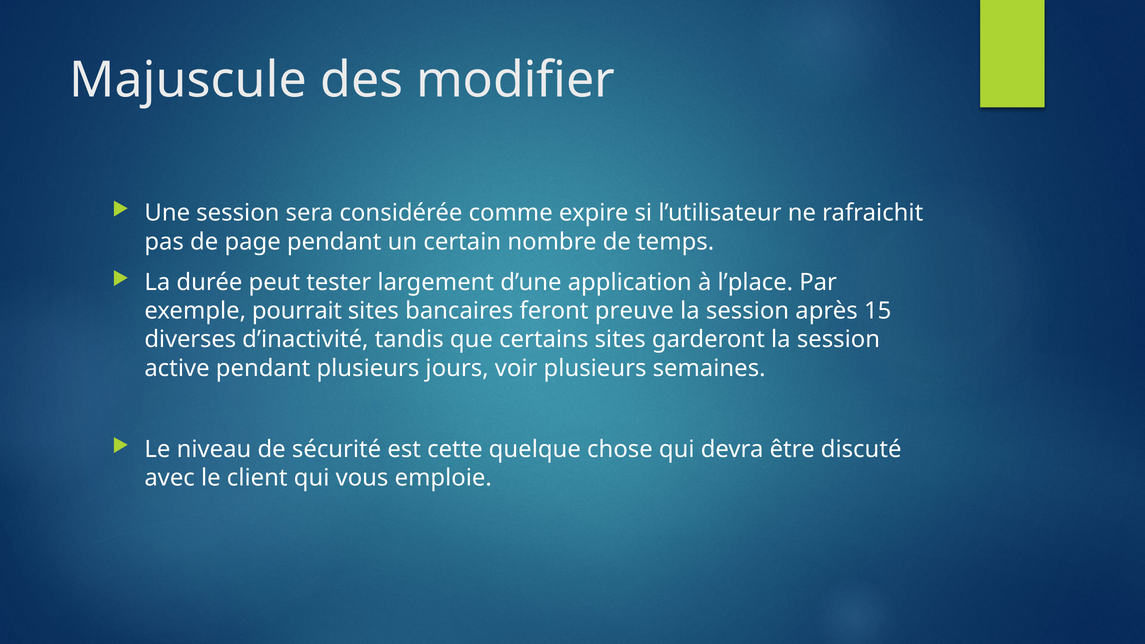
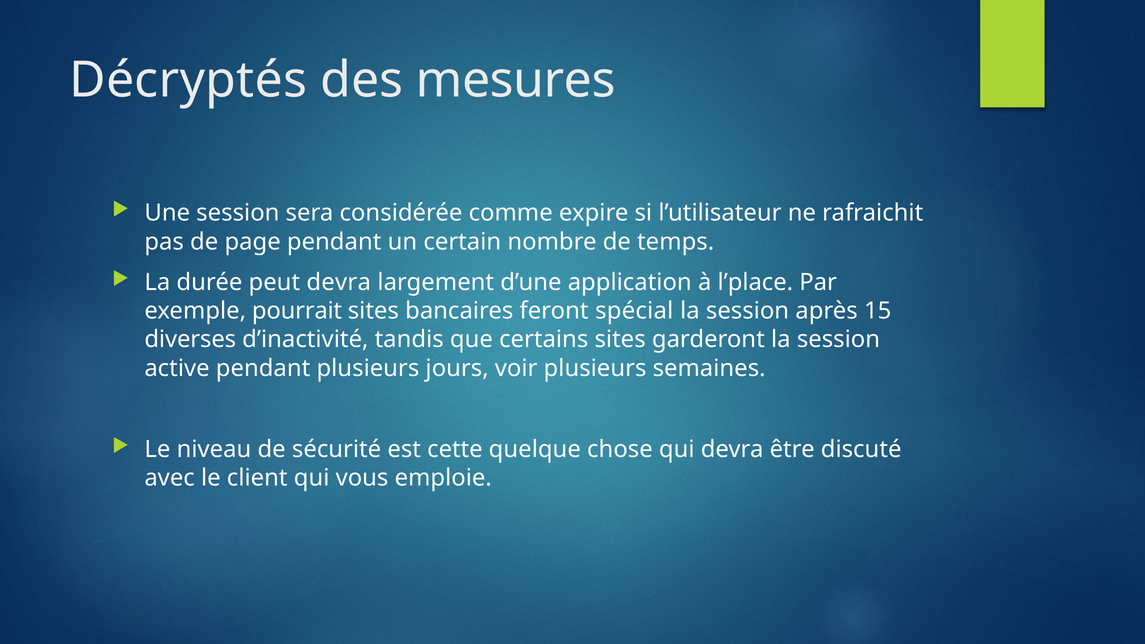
Majuscule: Majuscule -> Décryptés (188, 80)
modifier: modifier -> mesures (516, 80)
peut tester: tester -> devra (339, 282)
preuve: preuve -> spécial (634, 311)
